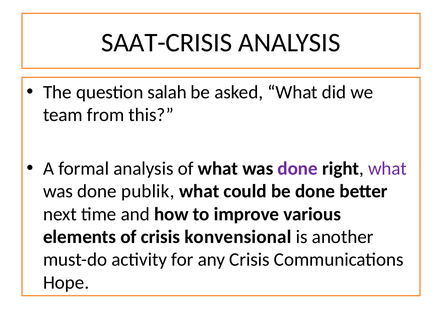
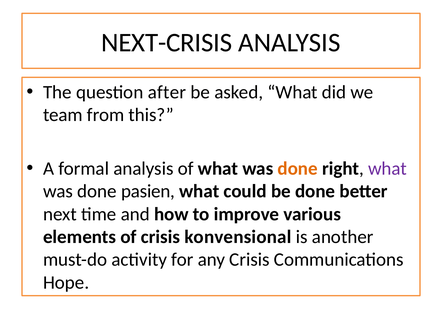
SAAT-CRISIS: SAAT-CRISIS -> NEXT-CRISIS (167, 43)
salah: salah -> after (167, 92)
done colour: purple -> orange (298, 169)
publik: publik -> pasien (148, 192)
